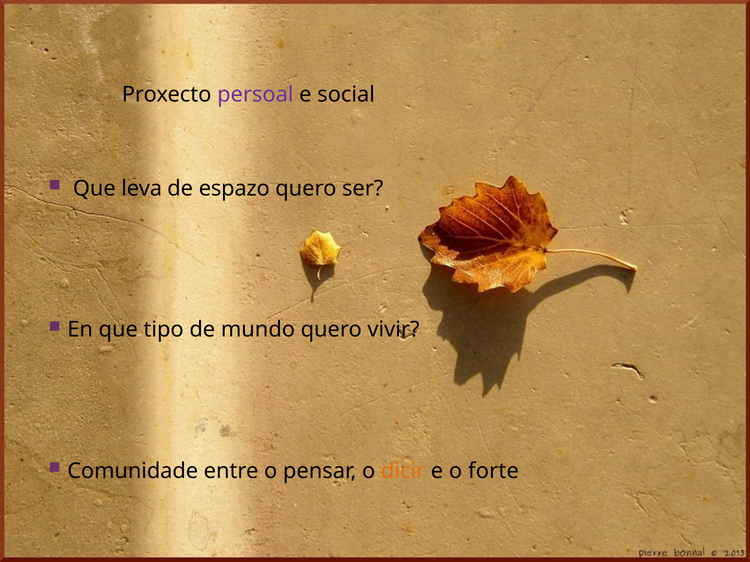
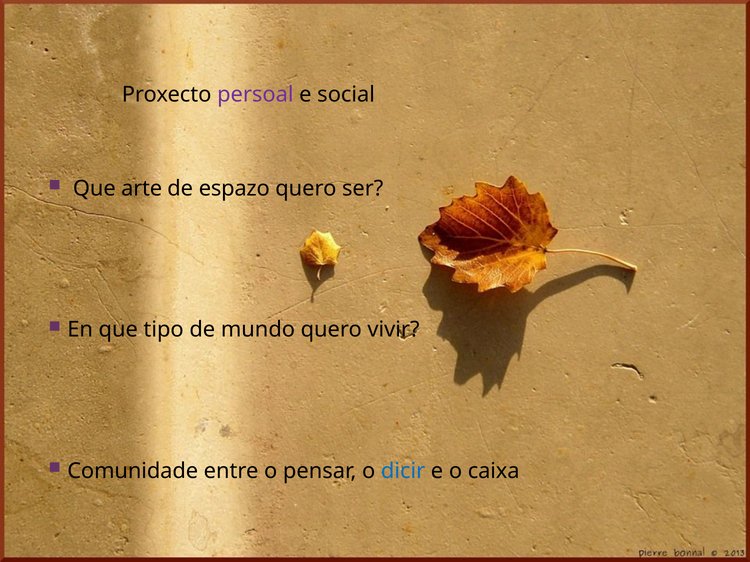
leva: leva -> arte (142, 189)
dicir colour: orange -> blue (403, 471)
forte: forte -> caixa (494, 471)
